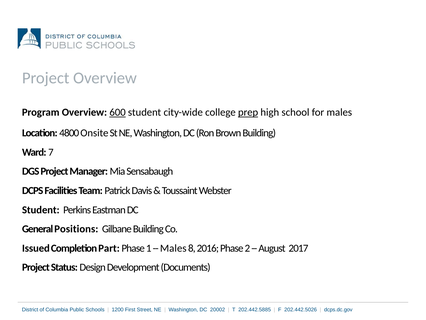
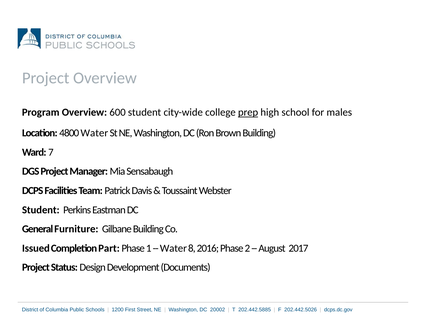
600 underline: present -> none (118, 112)
4800 Onsite: Onsite -> Water (94, 133)
Positions: Positions -> Furniture (76, 229)
Males: Males -> Water (173, 248)
